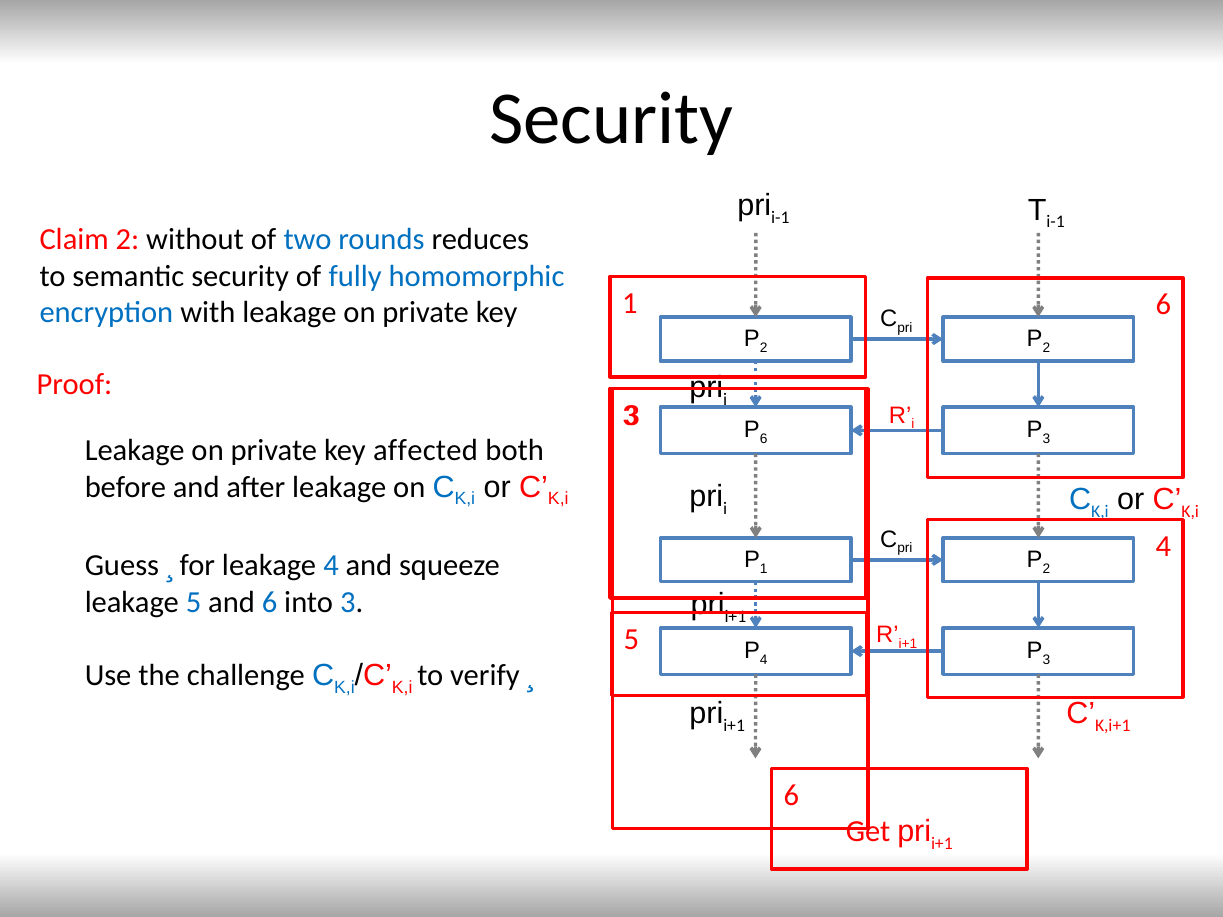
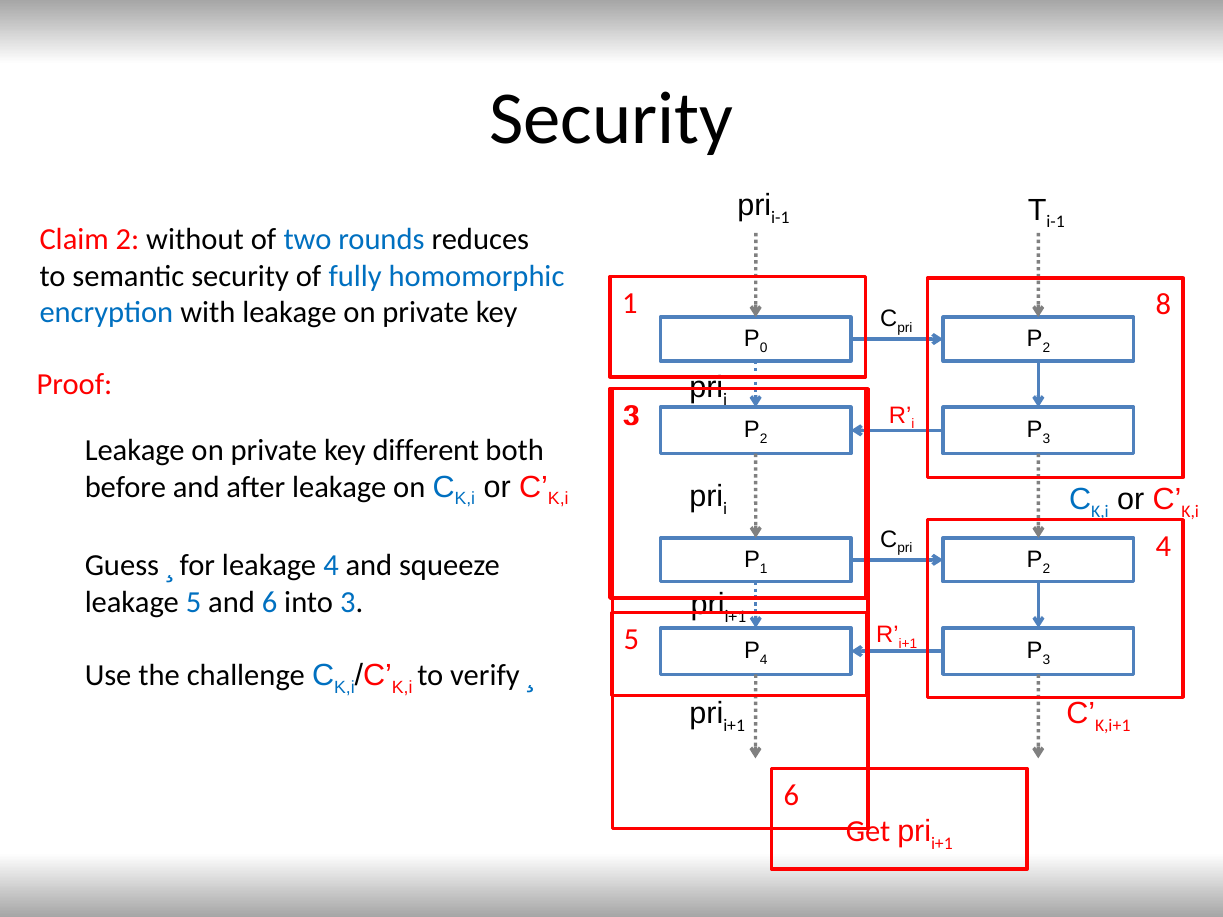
1 6: 6 -> 8 (1163, 305)
2: 2 -> 0 (764, 348)
6: 6 -> 2 (764, 439)
affected: affected -> different (426, 450)
